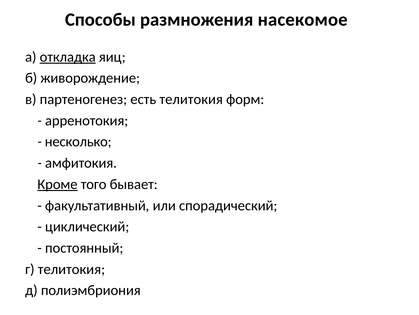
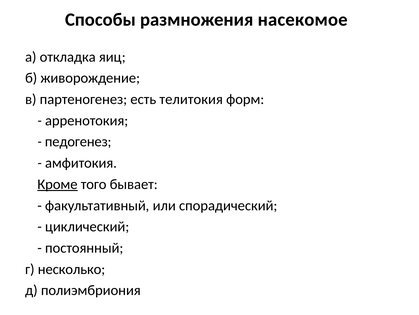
откладка underline: present -> none (68, 57)
несколько: несколько -> педогенез (78, 142)
г телитокия: телитокия -> несколько (72, 269)
